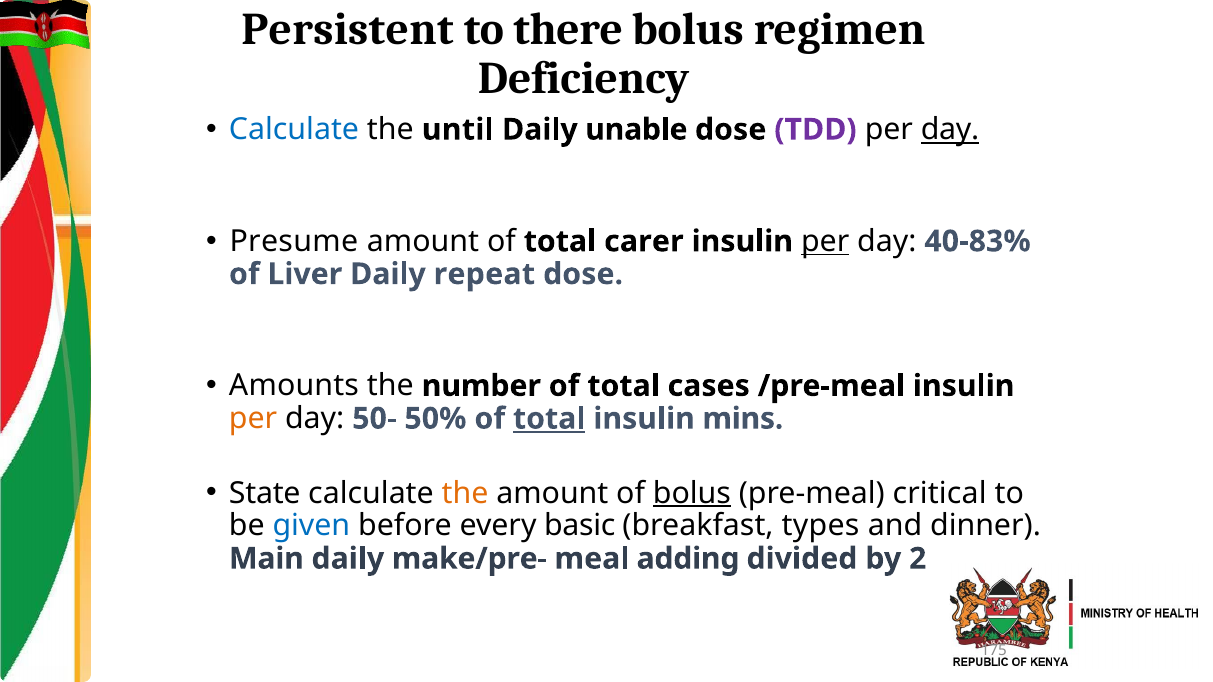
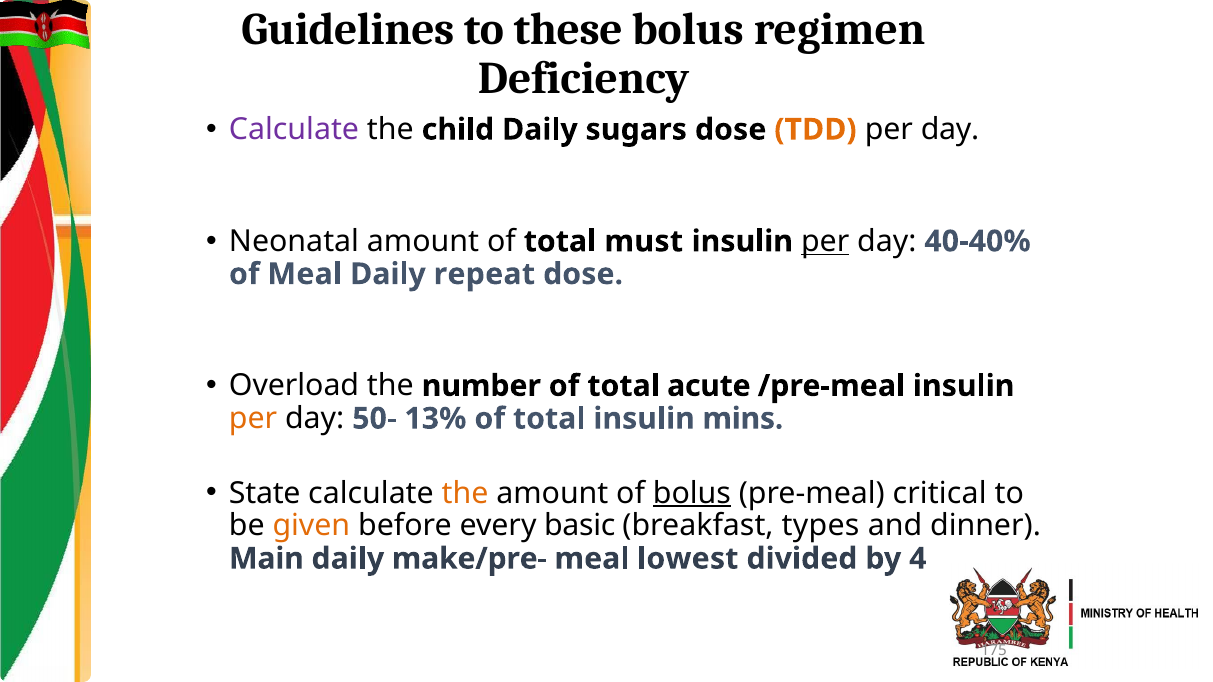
Persistent: Persistent -> Guidelines (348, 30)
there: there -> these (568, 30)
Calculate colour: blue -> purple (294, 130)
until: until -> child (458, 130)
unable: unable -> sugars (636, 130)
TDD colour: purple -> orange (815, 130)
day underline: present -> none (950, 130)
Presume: Presume -> Neonatal (294, 241)
carer: carer -> must (644, 241)
40-83%: 40-83% -> 40-40% (978, 241)
of Liver: Liver -> Meal (305, 274)
Amounts: Amounts -> Overload (294, 386)
cases: cases -> acute (709, 386)
50%: 50% -> 13% (435, 419)
total underline: present -> none (549, 419)
given colour: blue -> orange (311, 526)
adding: adding -> lowest (688, 559)
2: 2 -> 4 (918, 559)
